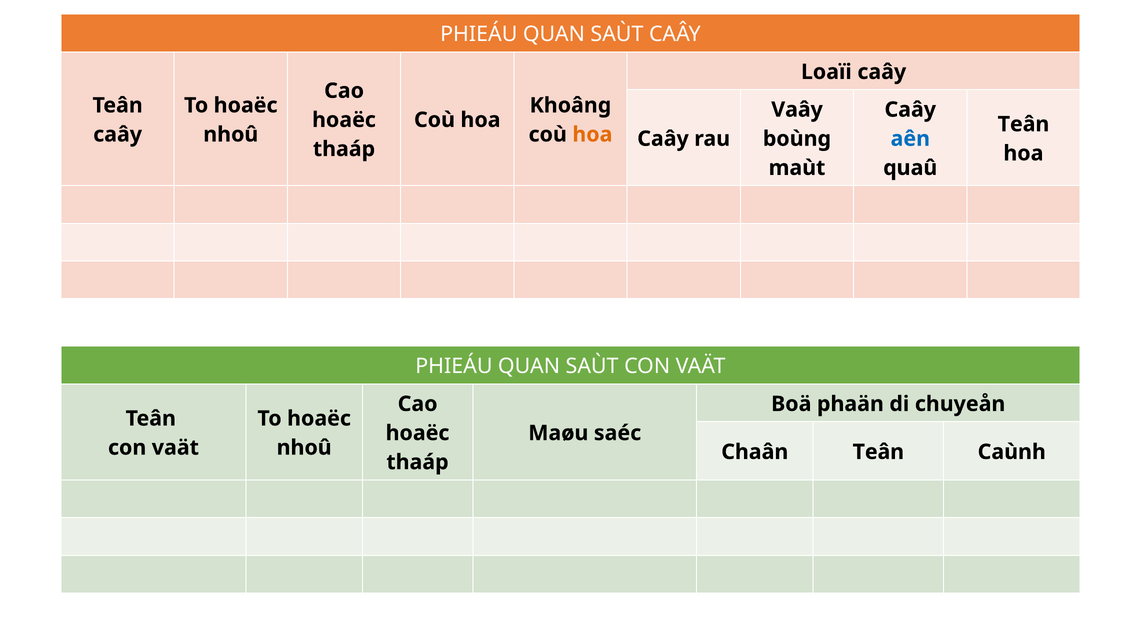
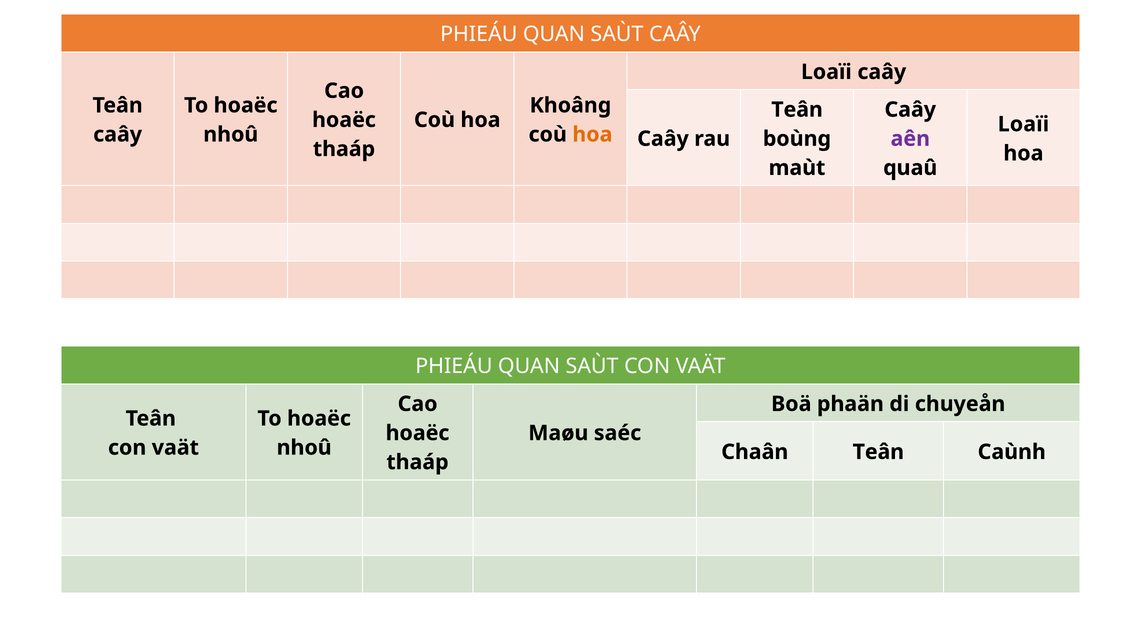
Vaây: Vaây -> Teân (797, 110)
Teân: Teân -> Loaïi (1023, 124)
aên colour: blue -> purple (910, 139)
